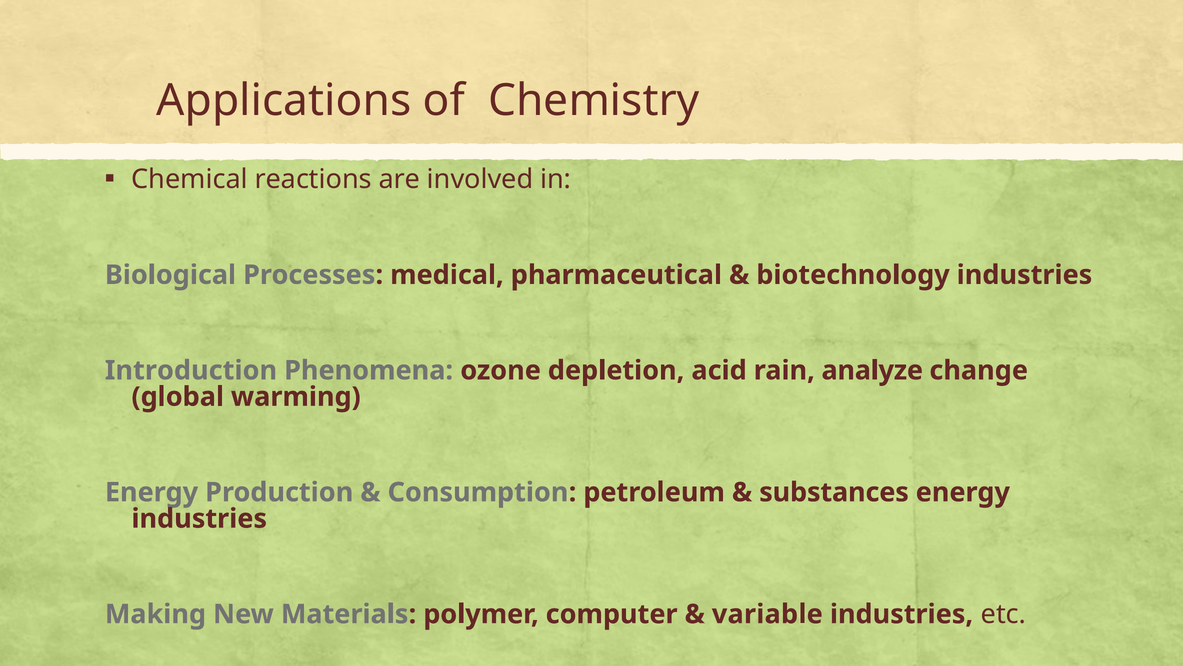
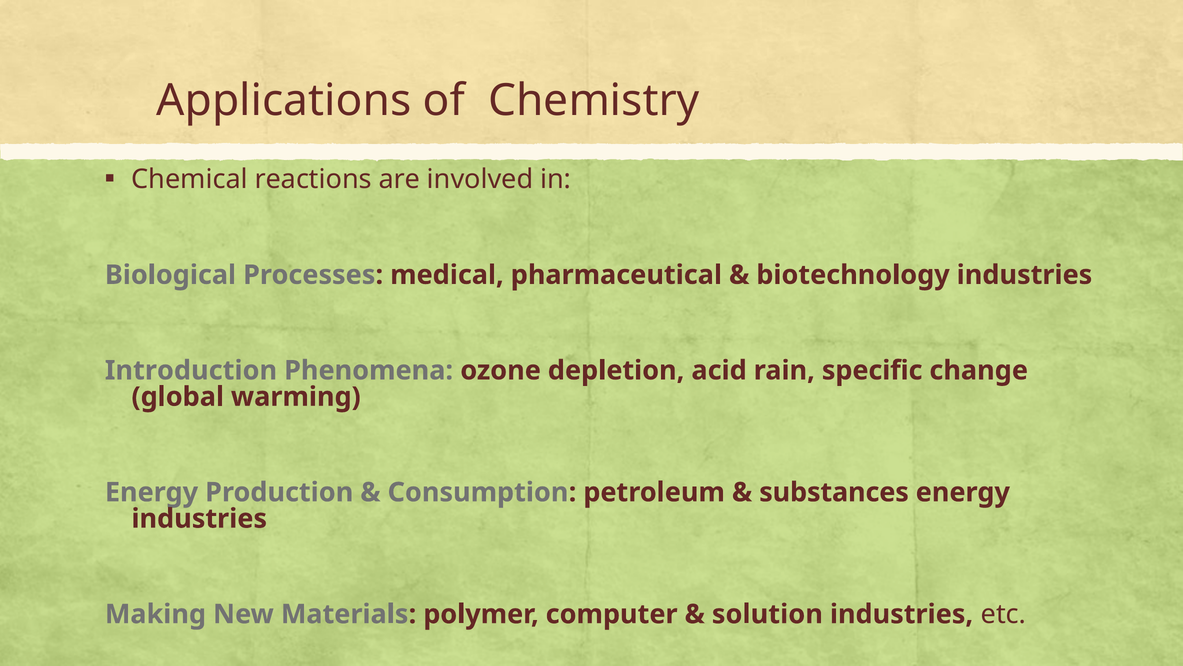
analyze: analyze -> specific (872, 370)
variable: variable -> solution (767, 614)
